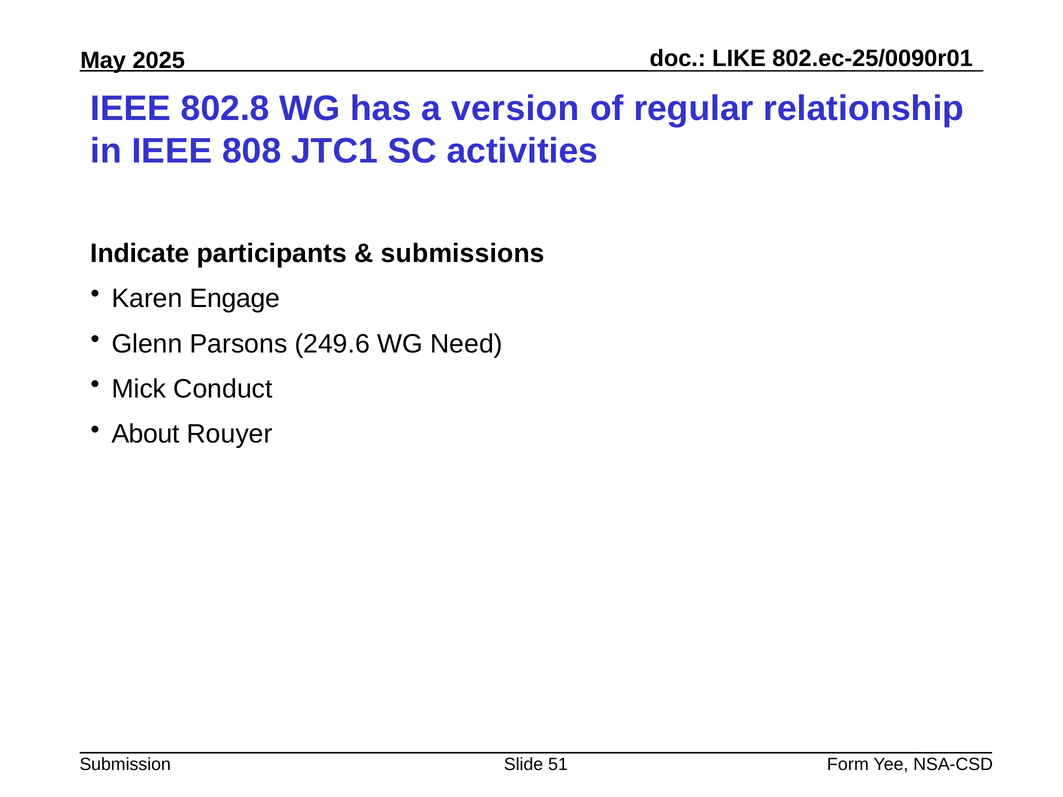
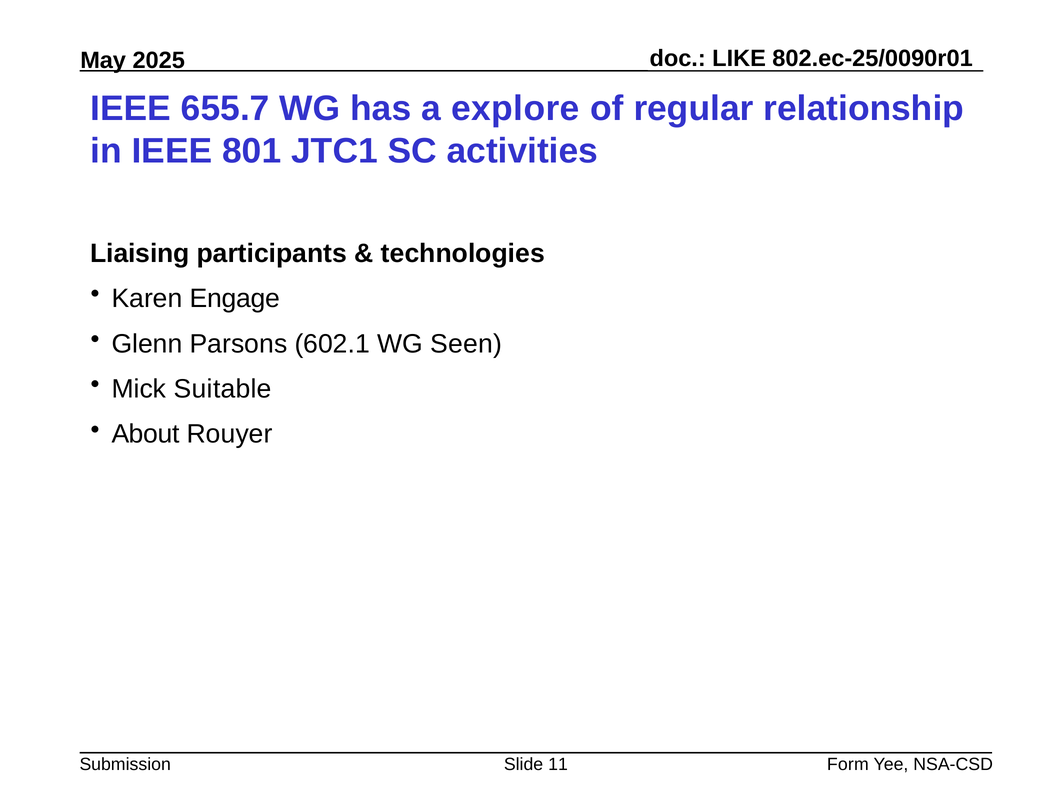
802.8: 802.8 -> 655.7 (225, 109)
version: version -> explore (515, 109)
808: 808 -> 801 (252, 151)
Indicate: Indicate -> Liaising (140, 253)
submissions: submissions -> technologies (463, 253)
249.6: 249.6 -> 602.1 (332, 344)
Need: Need -> Seen (466, 344)
Conduct: Conduct -> Suitable (223, 389)
51: 51 -> 11 (558, 765)
